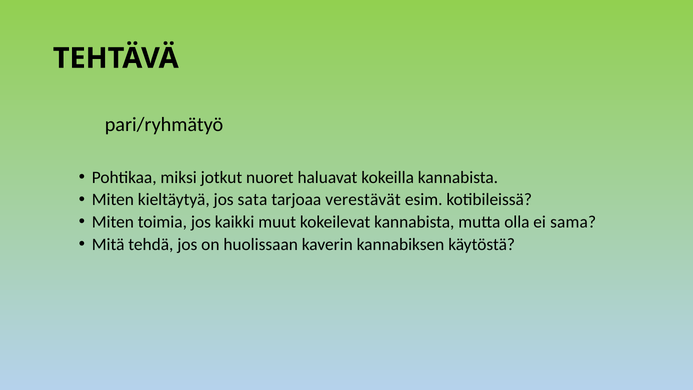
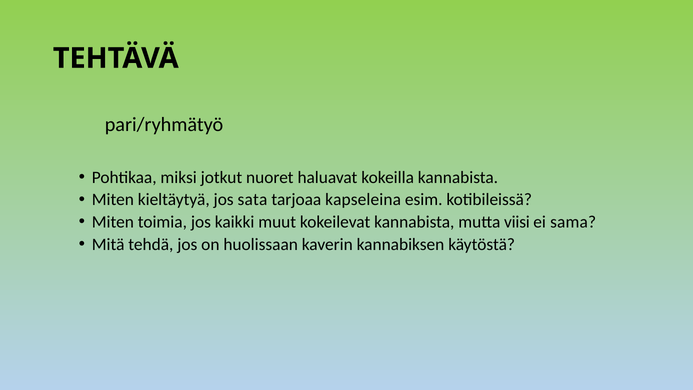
verestävät: verestävät -> kapseleina (363, 200)
olla: olla -> viisi (517, 222)
